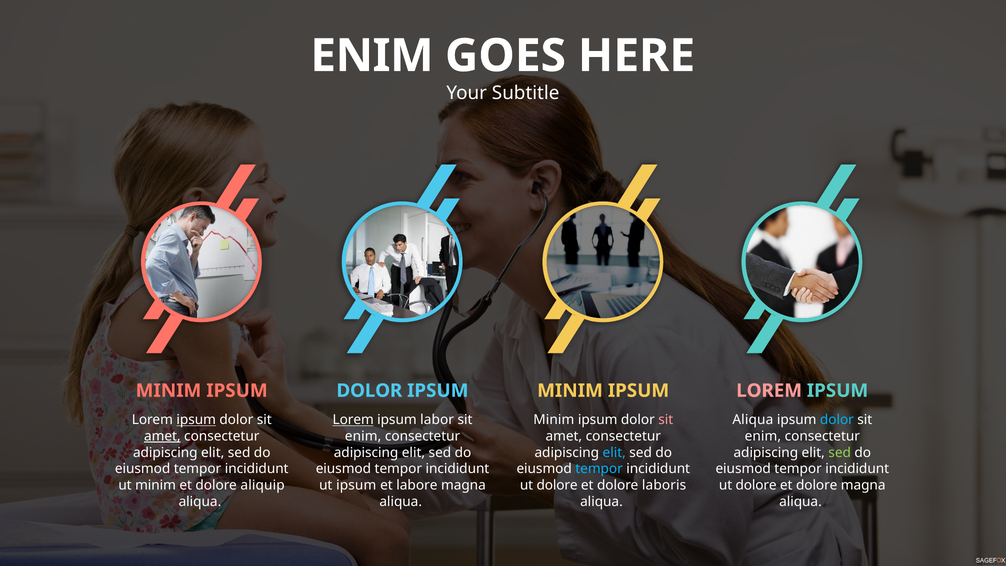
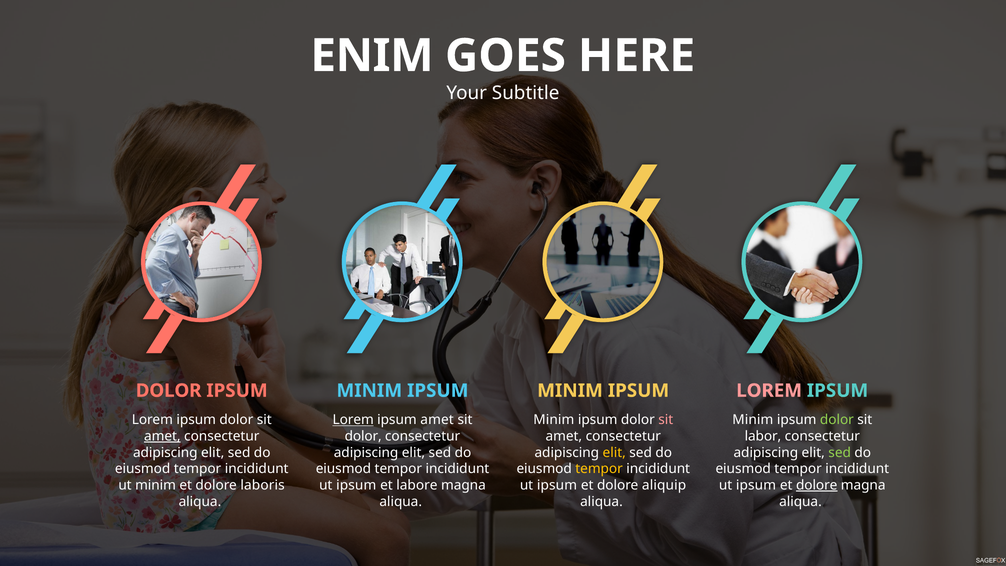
MINIM: MINIM -> DOLOR (169, 391)
DOLOR: DOLOR -> MINIM (369, 391)
ipsum underline: present -> none (196, 420)
ipsum labor: labor -> amet (437, 420)
Aliqua: Aliqua -> Minim (753, 420)
dolor colour: light blue -> light green (837, 420)
enim: enim -> dolor (363, 436)
enim: enim -> labor (763, 436)
elit colour: light blue -> yellow (614, 452)
tempor colour: light blue -> yellow (599, 469)
aliquip: aliquip -> laboris (263, 485)
dolore: dolore -> ipsum (557, 485)
laboris: laboris -> aliquip (664, 485)
dolore: dolore -> ipsum (756, 485)
dolore underline: none -> present (817, 485)
